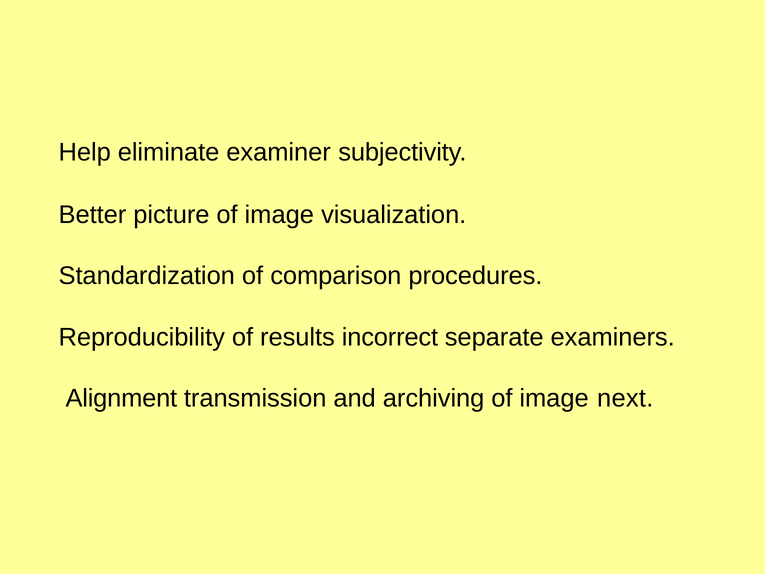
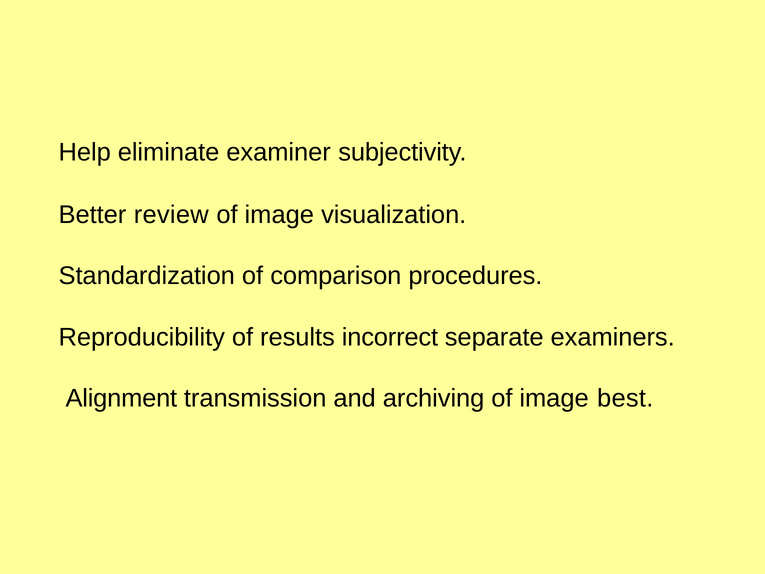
picture: picture -> review (171, 215)
next: next -> best (625, 398)
